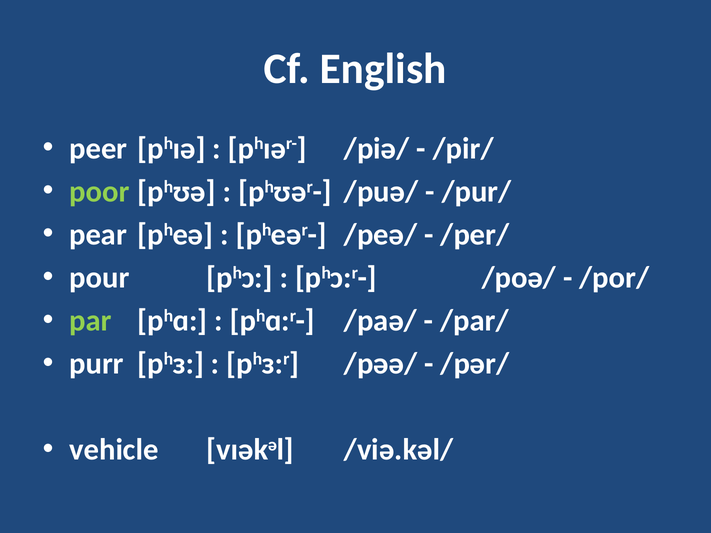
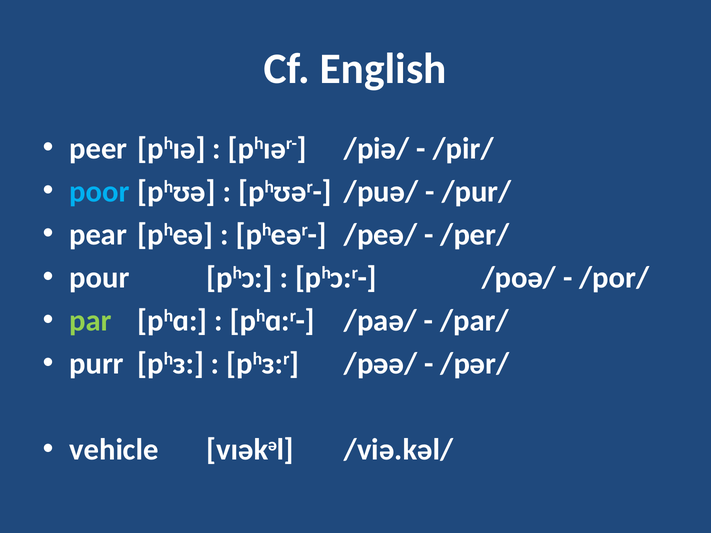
poor colour: light green -> light blue (99, 192)
